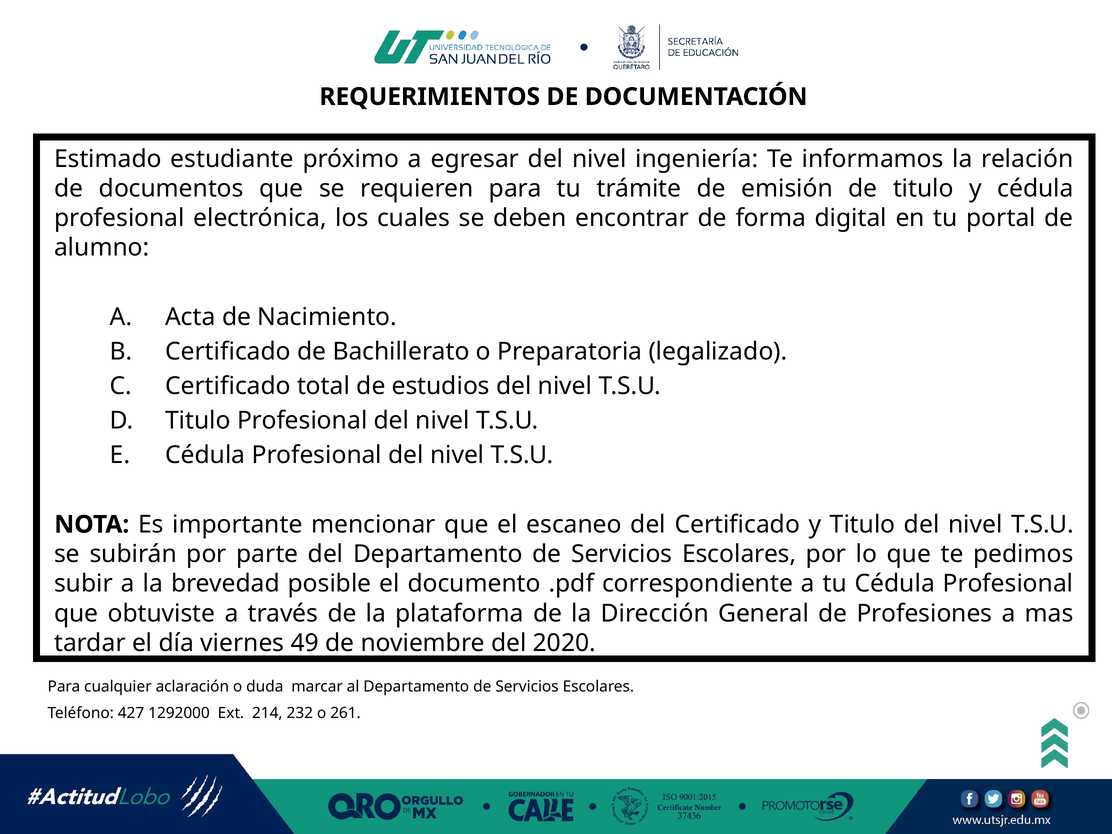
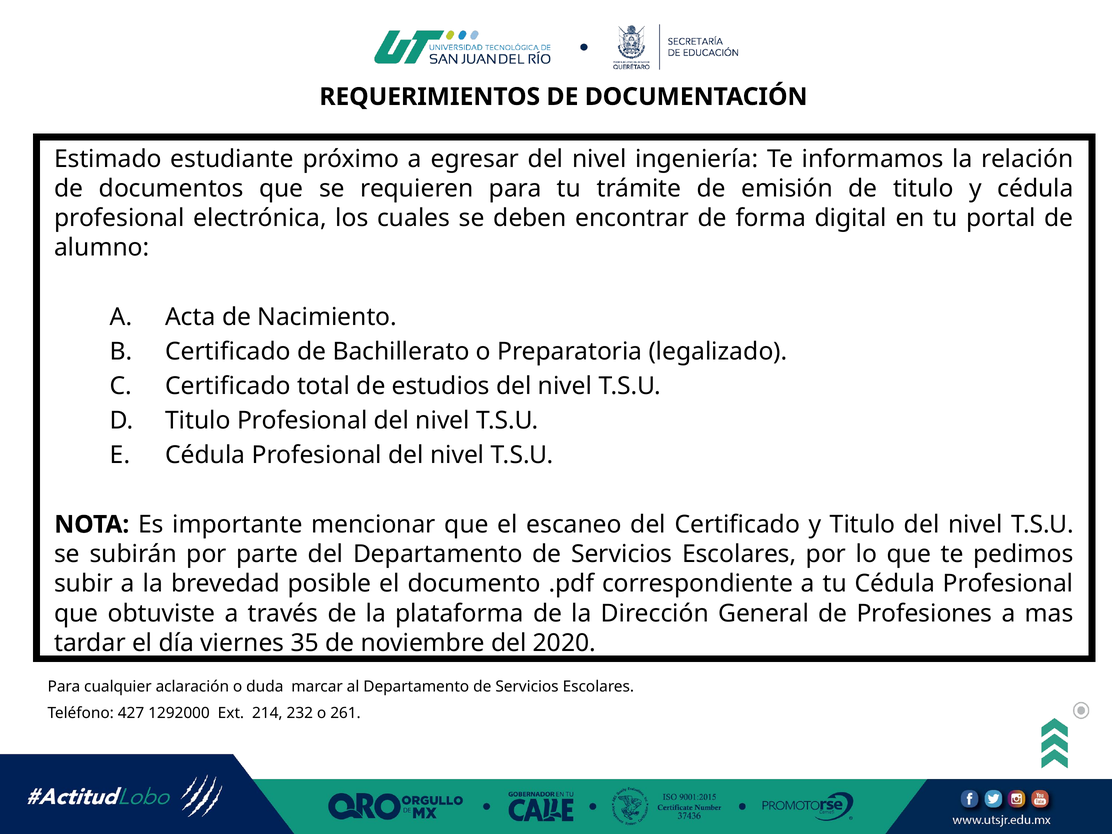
49: 49 -> 35 (305, 643)
